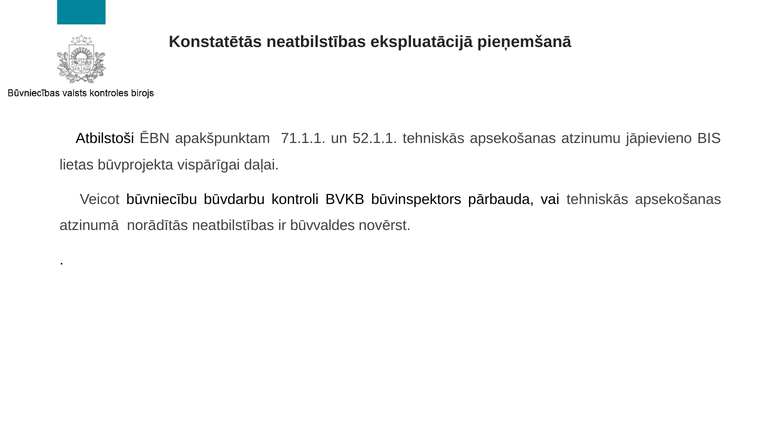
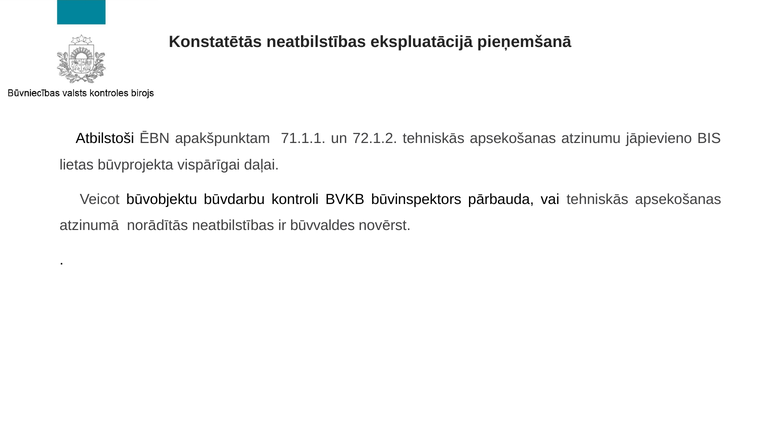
52.1.1: 52.1.1 -> 72.1.2 (375, 138)
būvniecību: būvniecību -> būvobjektu (162, 199)
